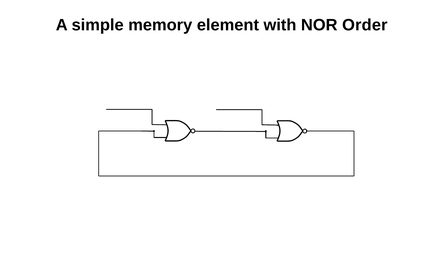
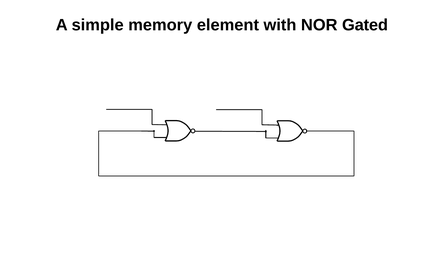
Order: Order -> Gated (365, 25)
